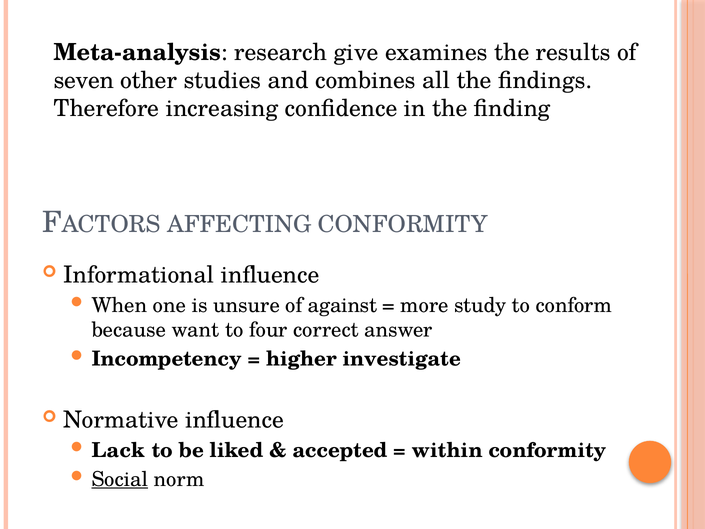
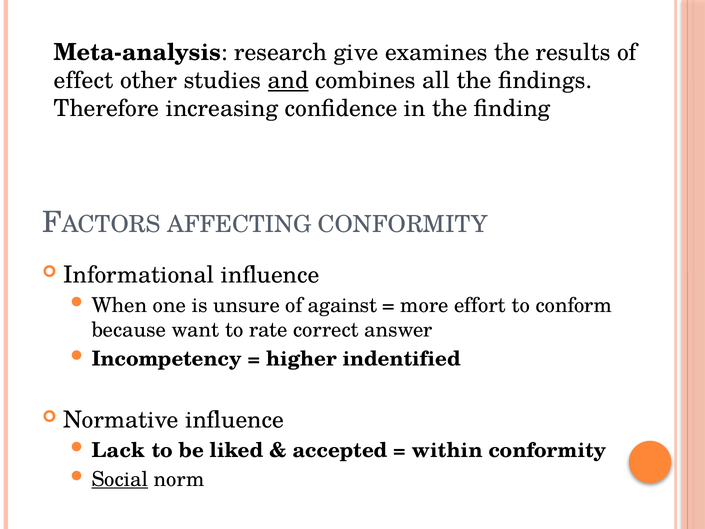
seven: seven -> effect (84, 80)
and underline: none -> present (288, 80)
study: study -> effort (480, 305)
four: four -> rate (268, 330)
investigate: investigate -> indentified (402, 359)
